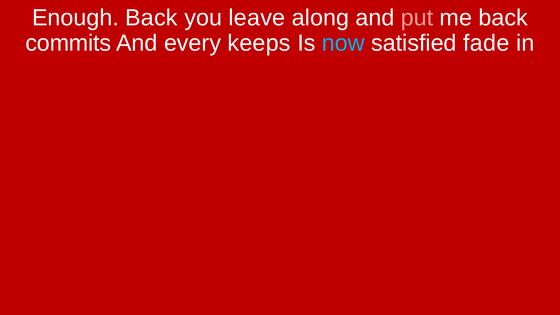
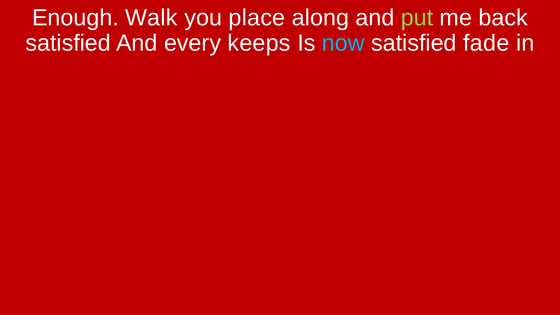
Enough Back: Back -> Walk (151, 18)
leave: leave -> place (257, 18)
put colour: pink -> light green (417, 18)
commits: commits -> satisfied (68, 43)
